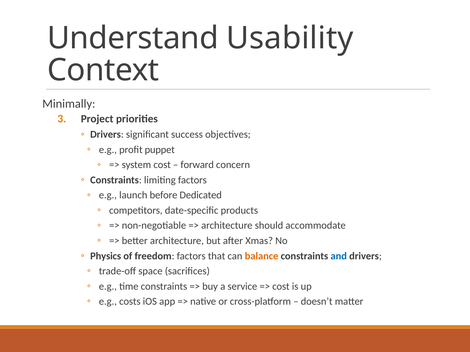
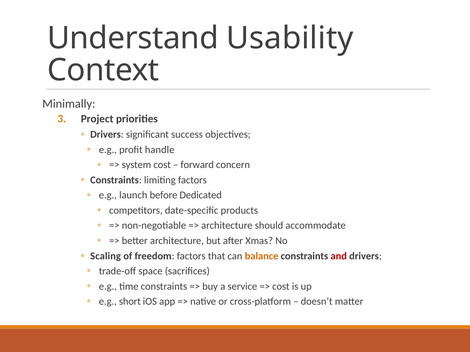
puppet: puppet -> handle (160, 150)
Physics: Physics -> Scaling (106, 256)
and colour: blue -> red (339, 256)
costs: costs -> short (130, 302)
